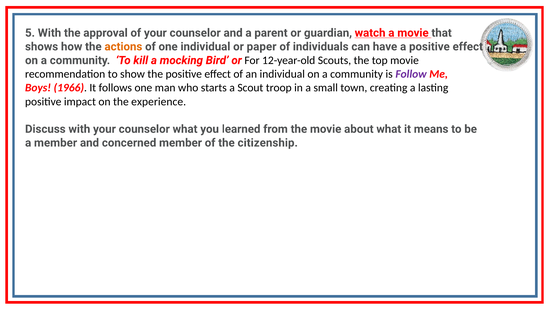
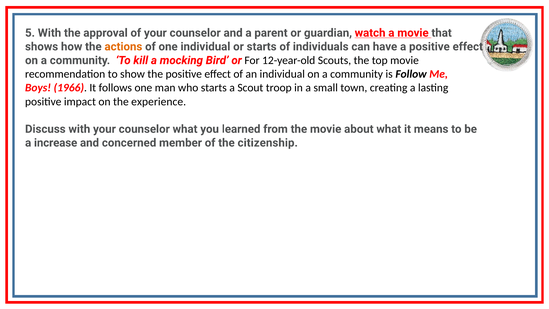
or paper: paper -> starts (262, 47)
Follow colour: purple -> black (411, 74)
a member: member -> increase (56, 143)
